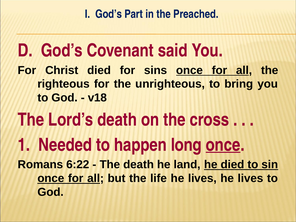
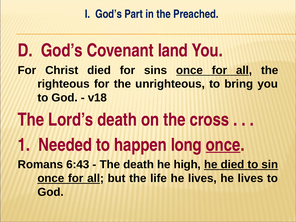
said: said -> land (173, 51)
6:22: 6:22 -> 6:43 (78, 165)
land: land -> high (187, 165)
